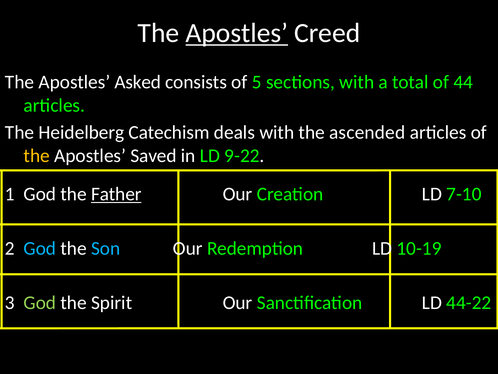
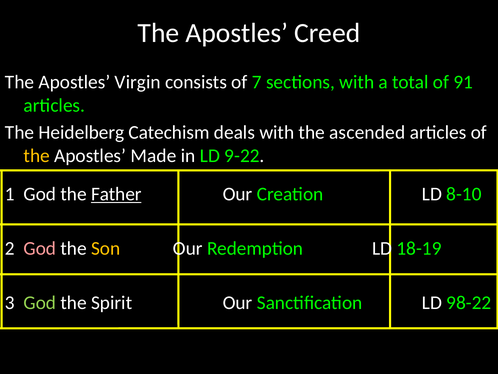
Apostles underline: present -> none (237, 33)
Asked: Asked -> Virgin (138, 82)
5: 5 -> 7 (257, 82)
44: 44 -> 91 (463, 82)
Saved: Saved -> Made (153, 156)
7-10: 7-10 -> 8-10 (464, 194)
God colour: light blue -> pink (40, 248)
Son colour: light blue -> yellow (106, 248)
10-19: 10-19 -> 18-19 (419, 248)
44-22: 44-22 -> 98-22 (469, 302)
